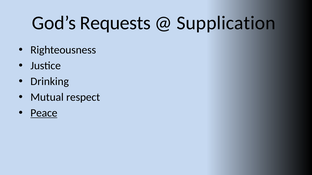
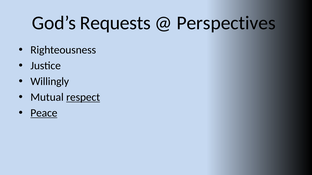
Supplication: Supplication -> Perspectives (226, 23)
Drinking: Drinking -> Willingly (50, 82)
respect underline: none -> present (83, 97)
